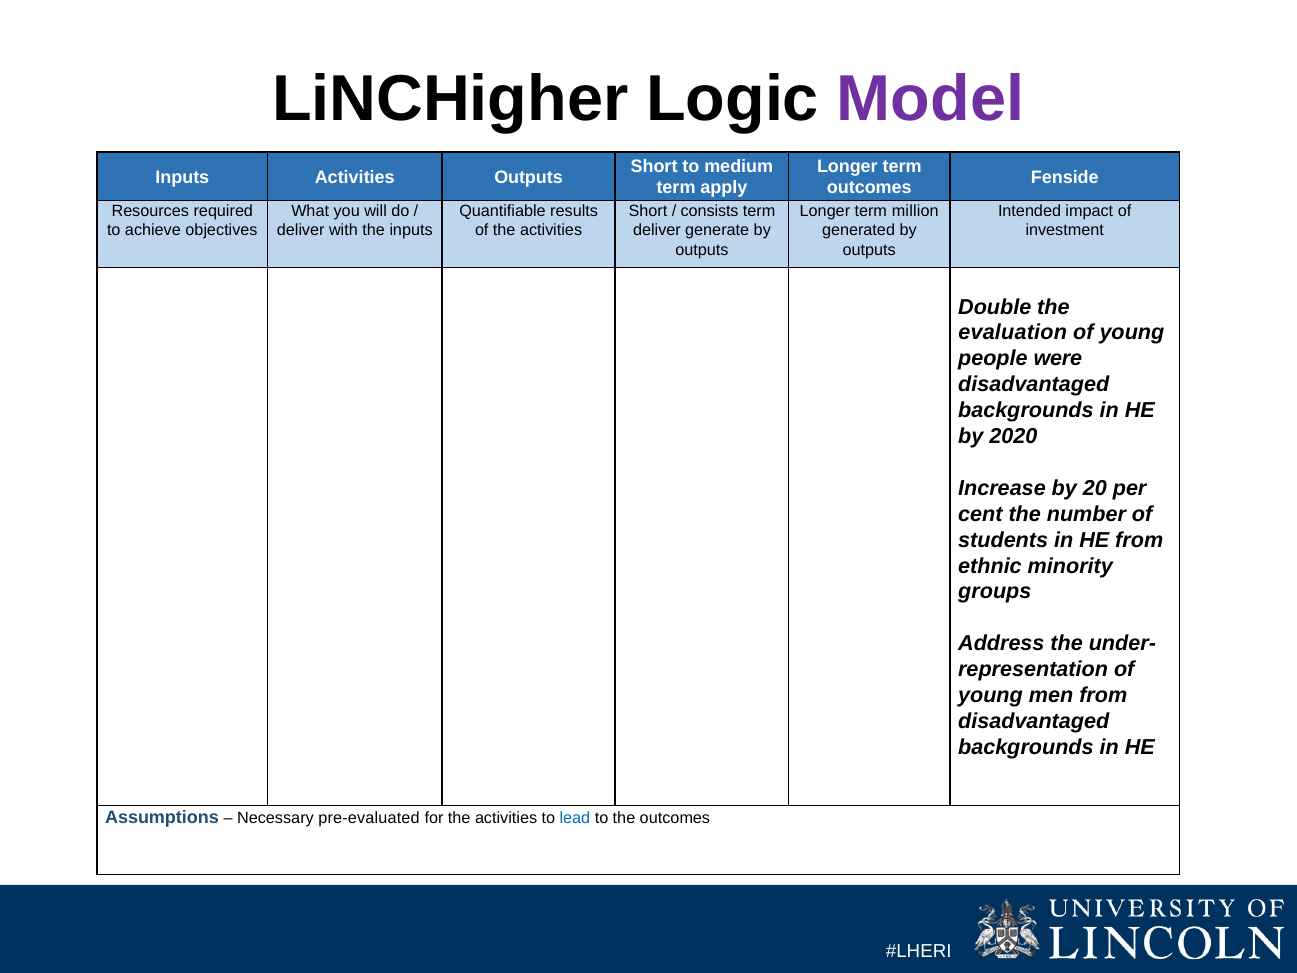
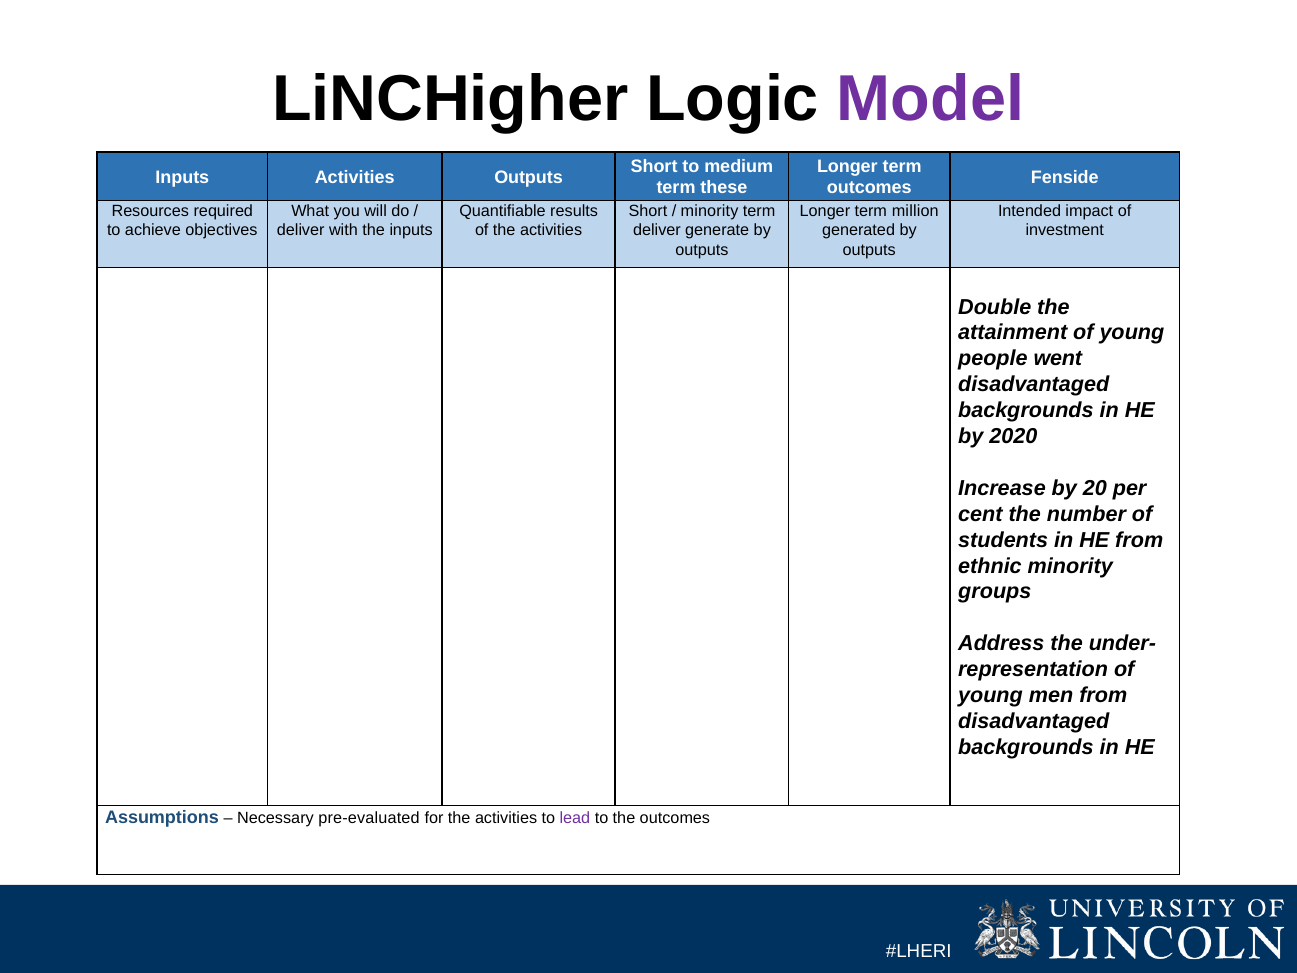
apply: apply -> these (724, 188)
consists: consists -> minority (710, 211)
evaluation: evaluation -> attainment (1013, 333)
were: were -> went (1058, 359)
lead colour: blue -> purple (575, 818)
